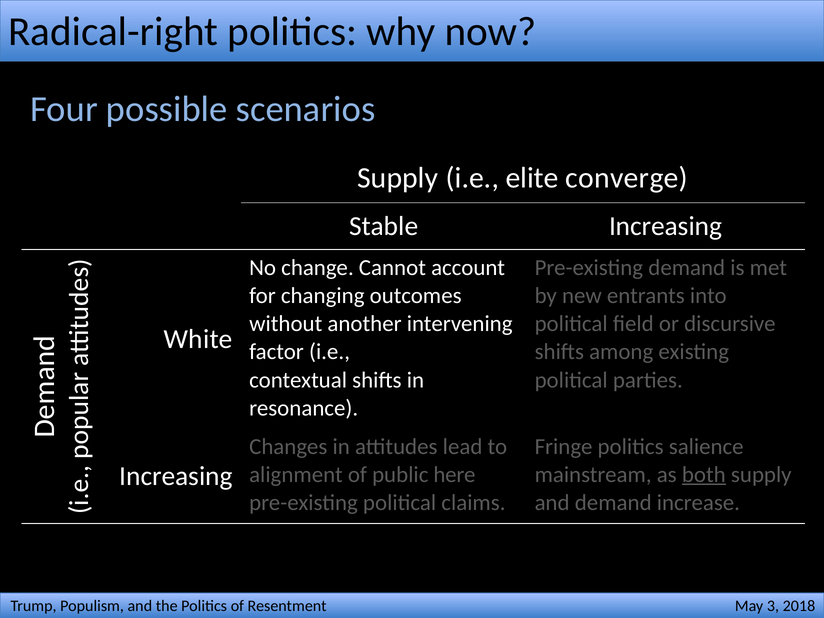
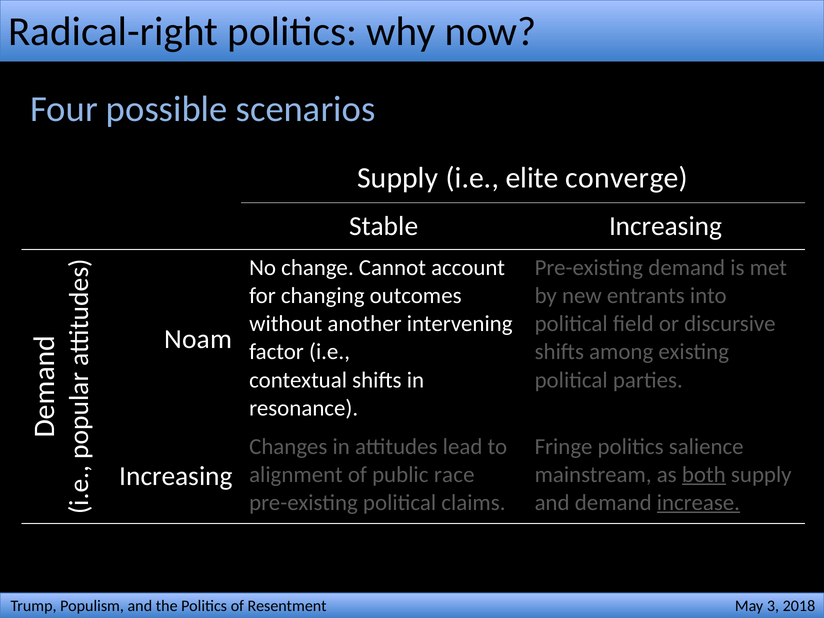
White: White -> Noam (198, 339)
here: here -> race (454, 475)
increase underline: none -> present (698, 503)
